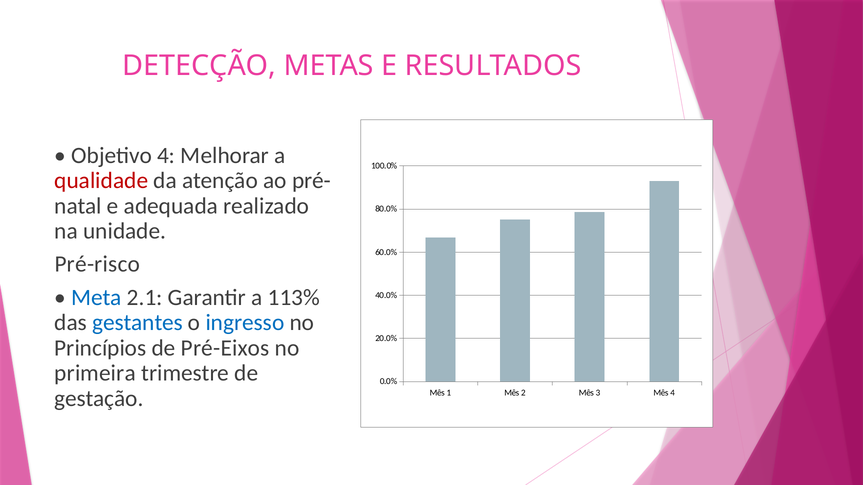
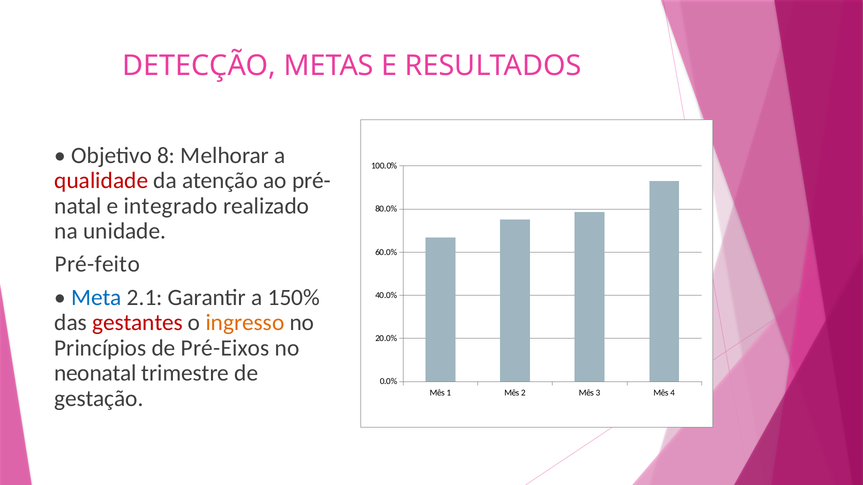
Objetivo 4: 4 -> 8 (166, 156)
adequada: adequada -> integrado (171, 206)
Pré-risco: Pré-risco -> Pré-feito (97, 265)
113%: 113% -> 150% (294, 298)
gestantes colour: blue -> red (138, 323)
ingresso colour: blue -> orange (245, 323)
primeira: primeira -> neonatal (95, 374)
